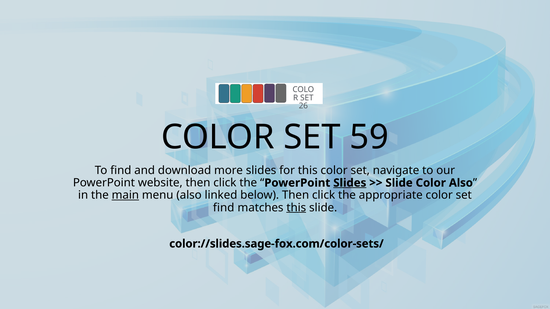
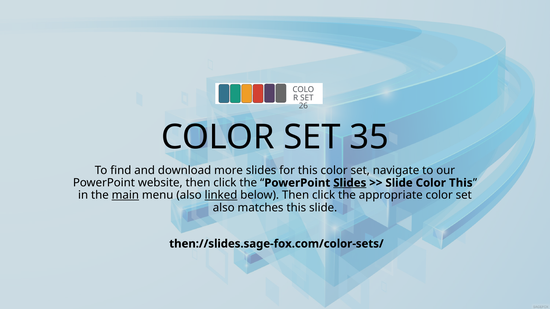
59: 59 -> 35 (369, 137)
Color Also: Also -> This (461, 183)
linked underline: none -> present (221, 195)
find: find -> also (224, 208)
this underline: present -> none (296, 208)
color://slides.sage-fox.com/color-sets/: color://slides.sage-fox.com/color-sets/ -> then://slides.sage-fox.com/color-sets/ (276, 244)
